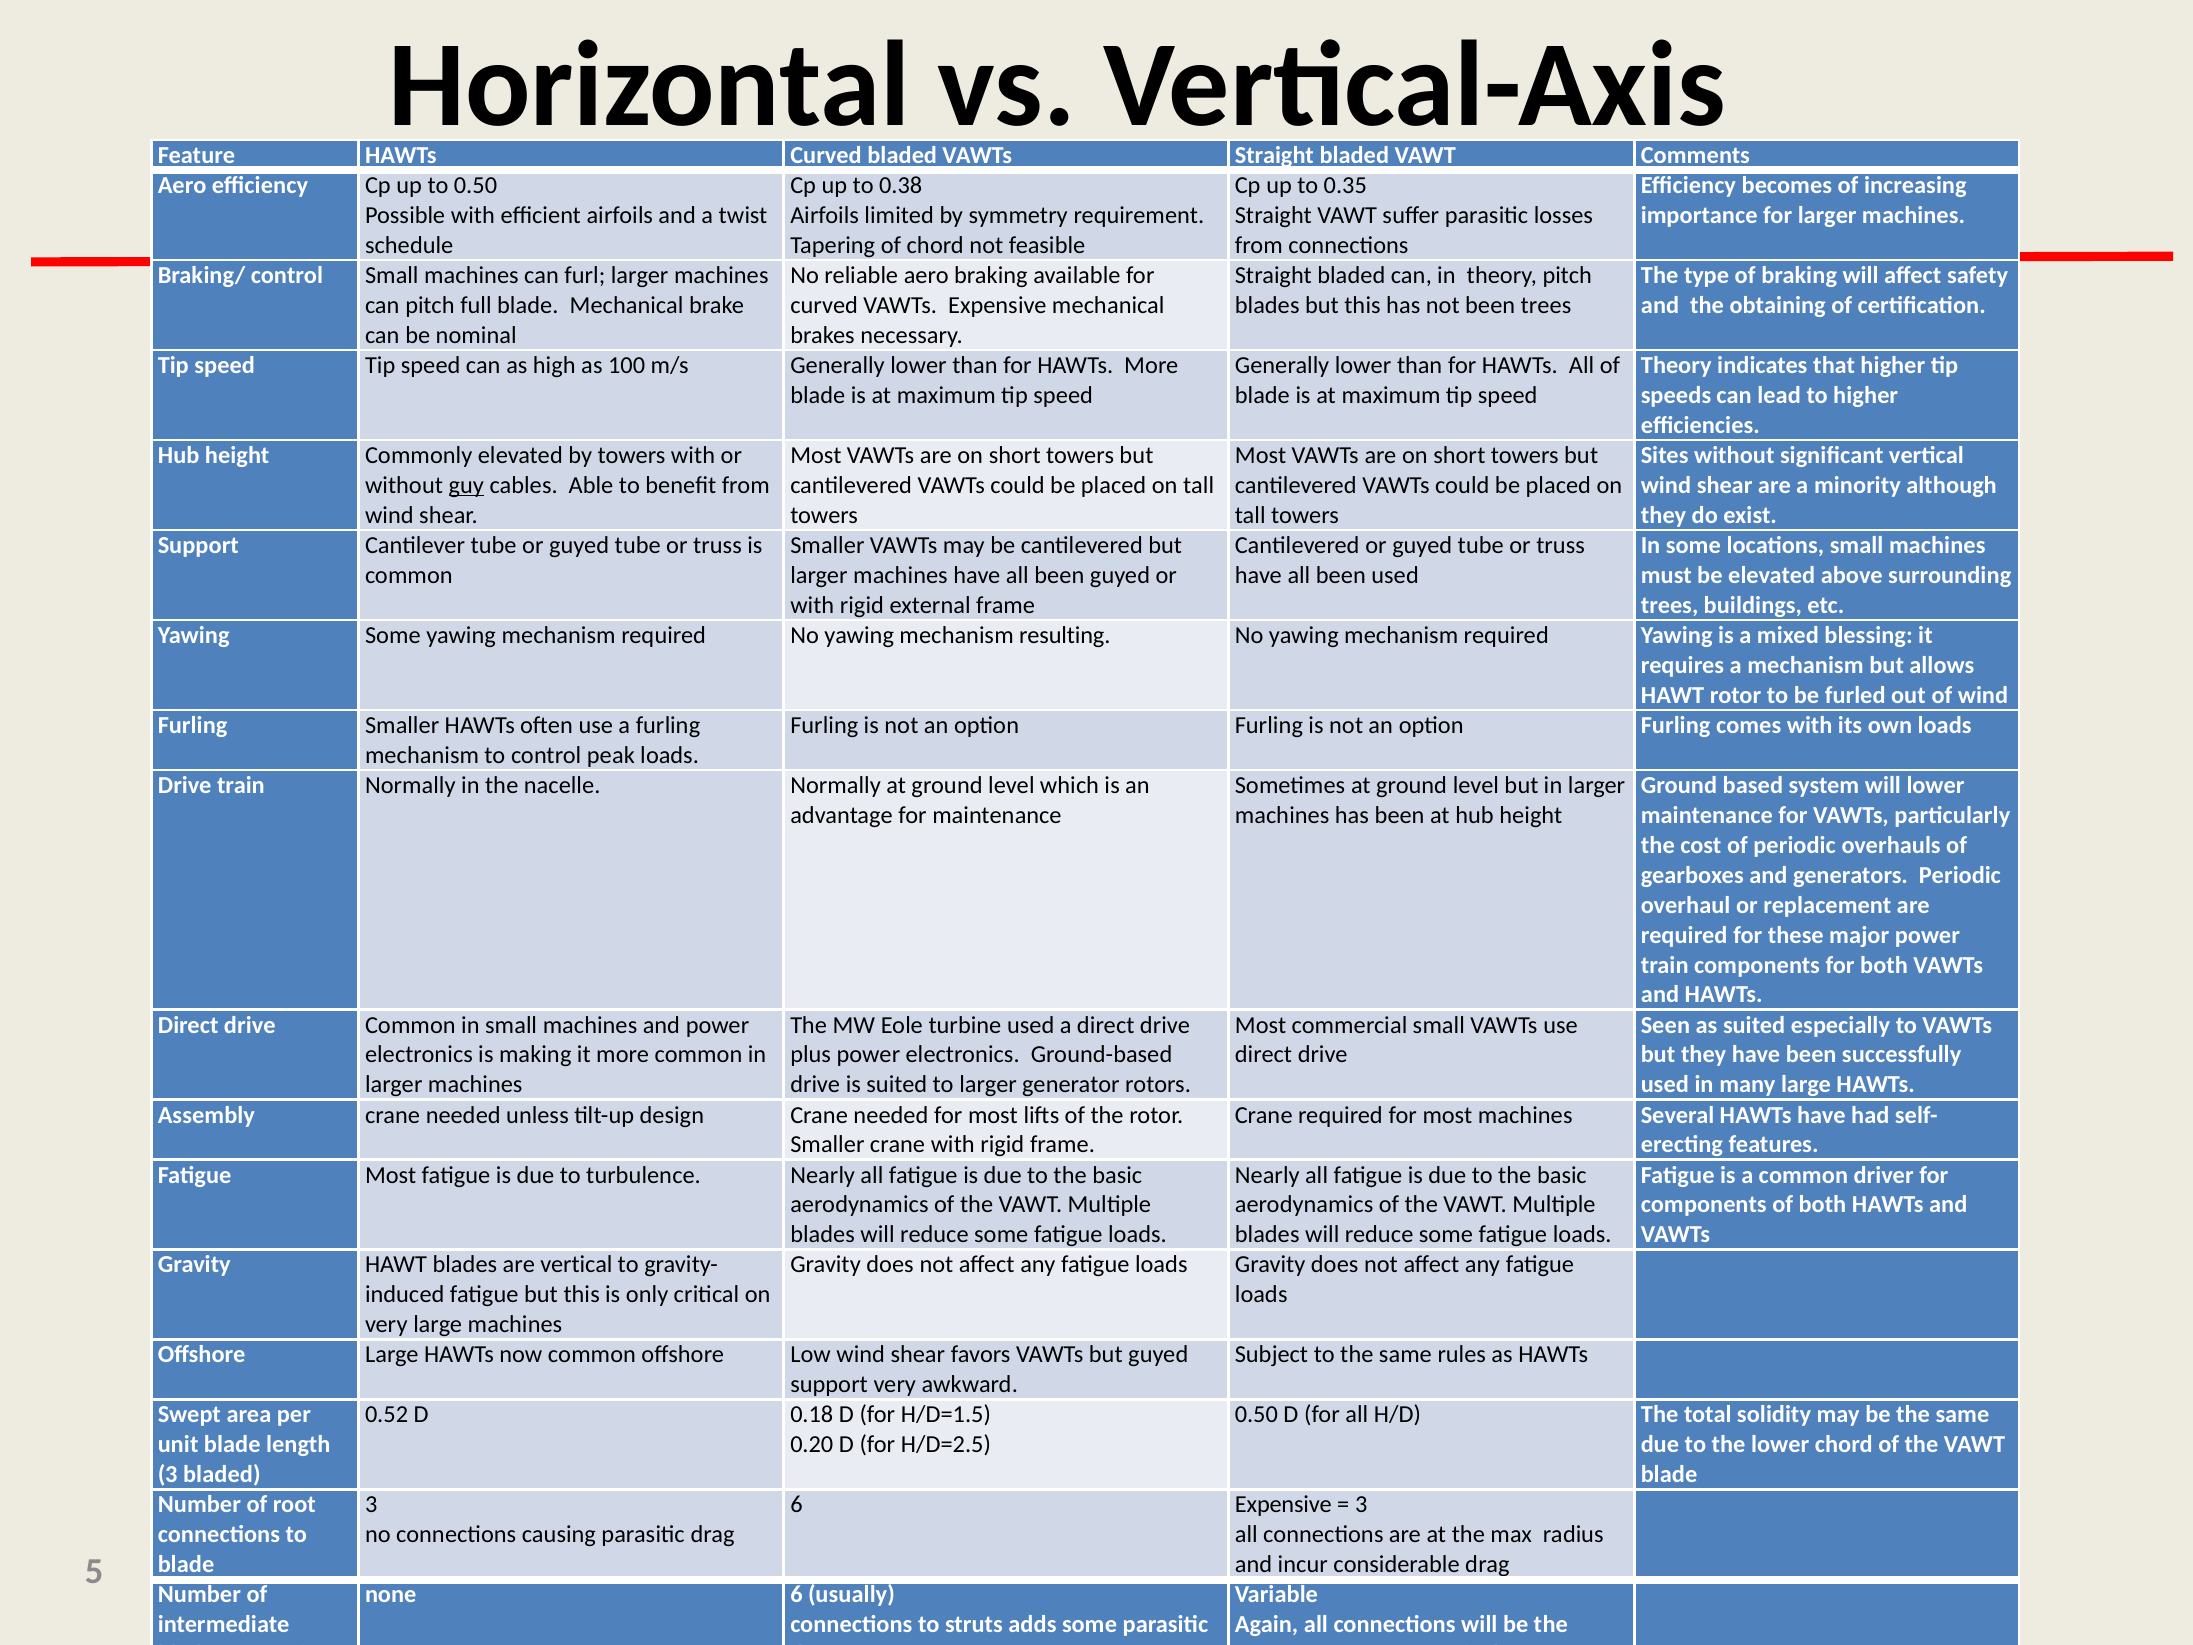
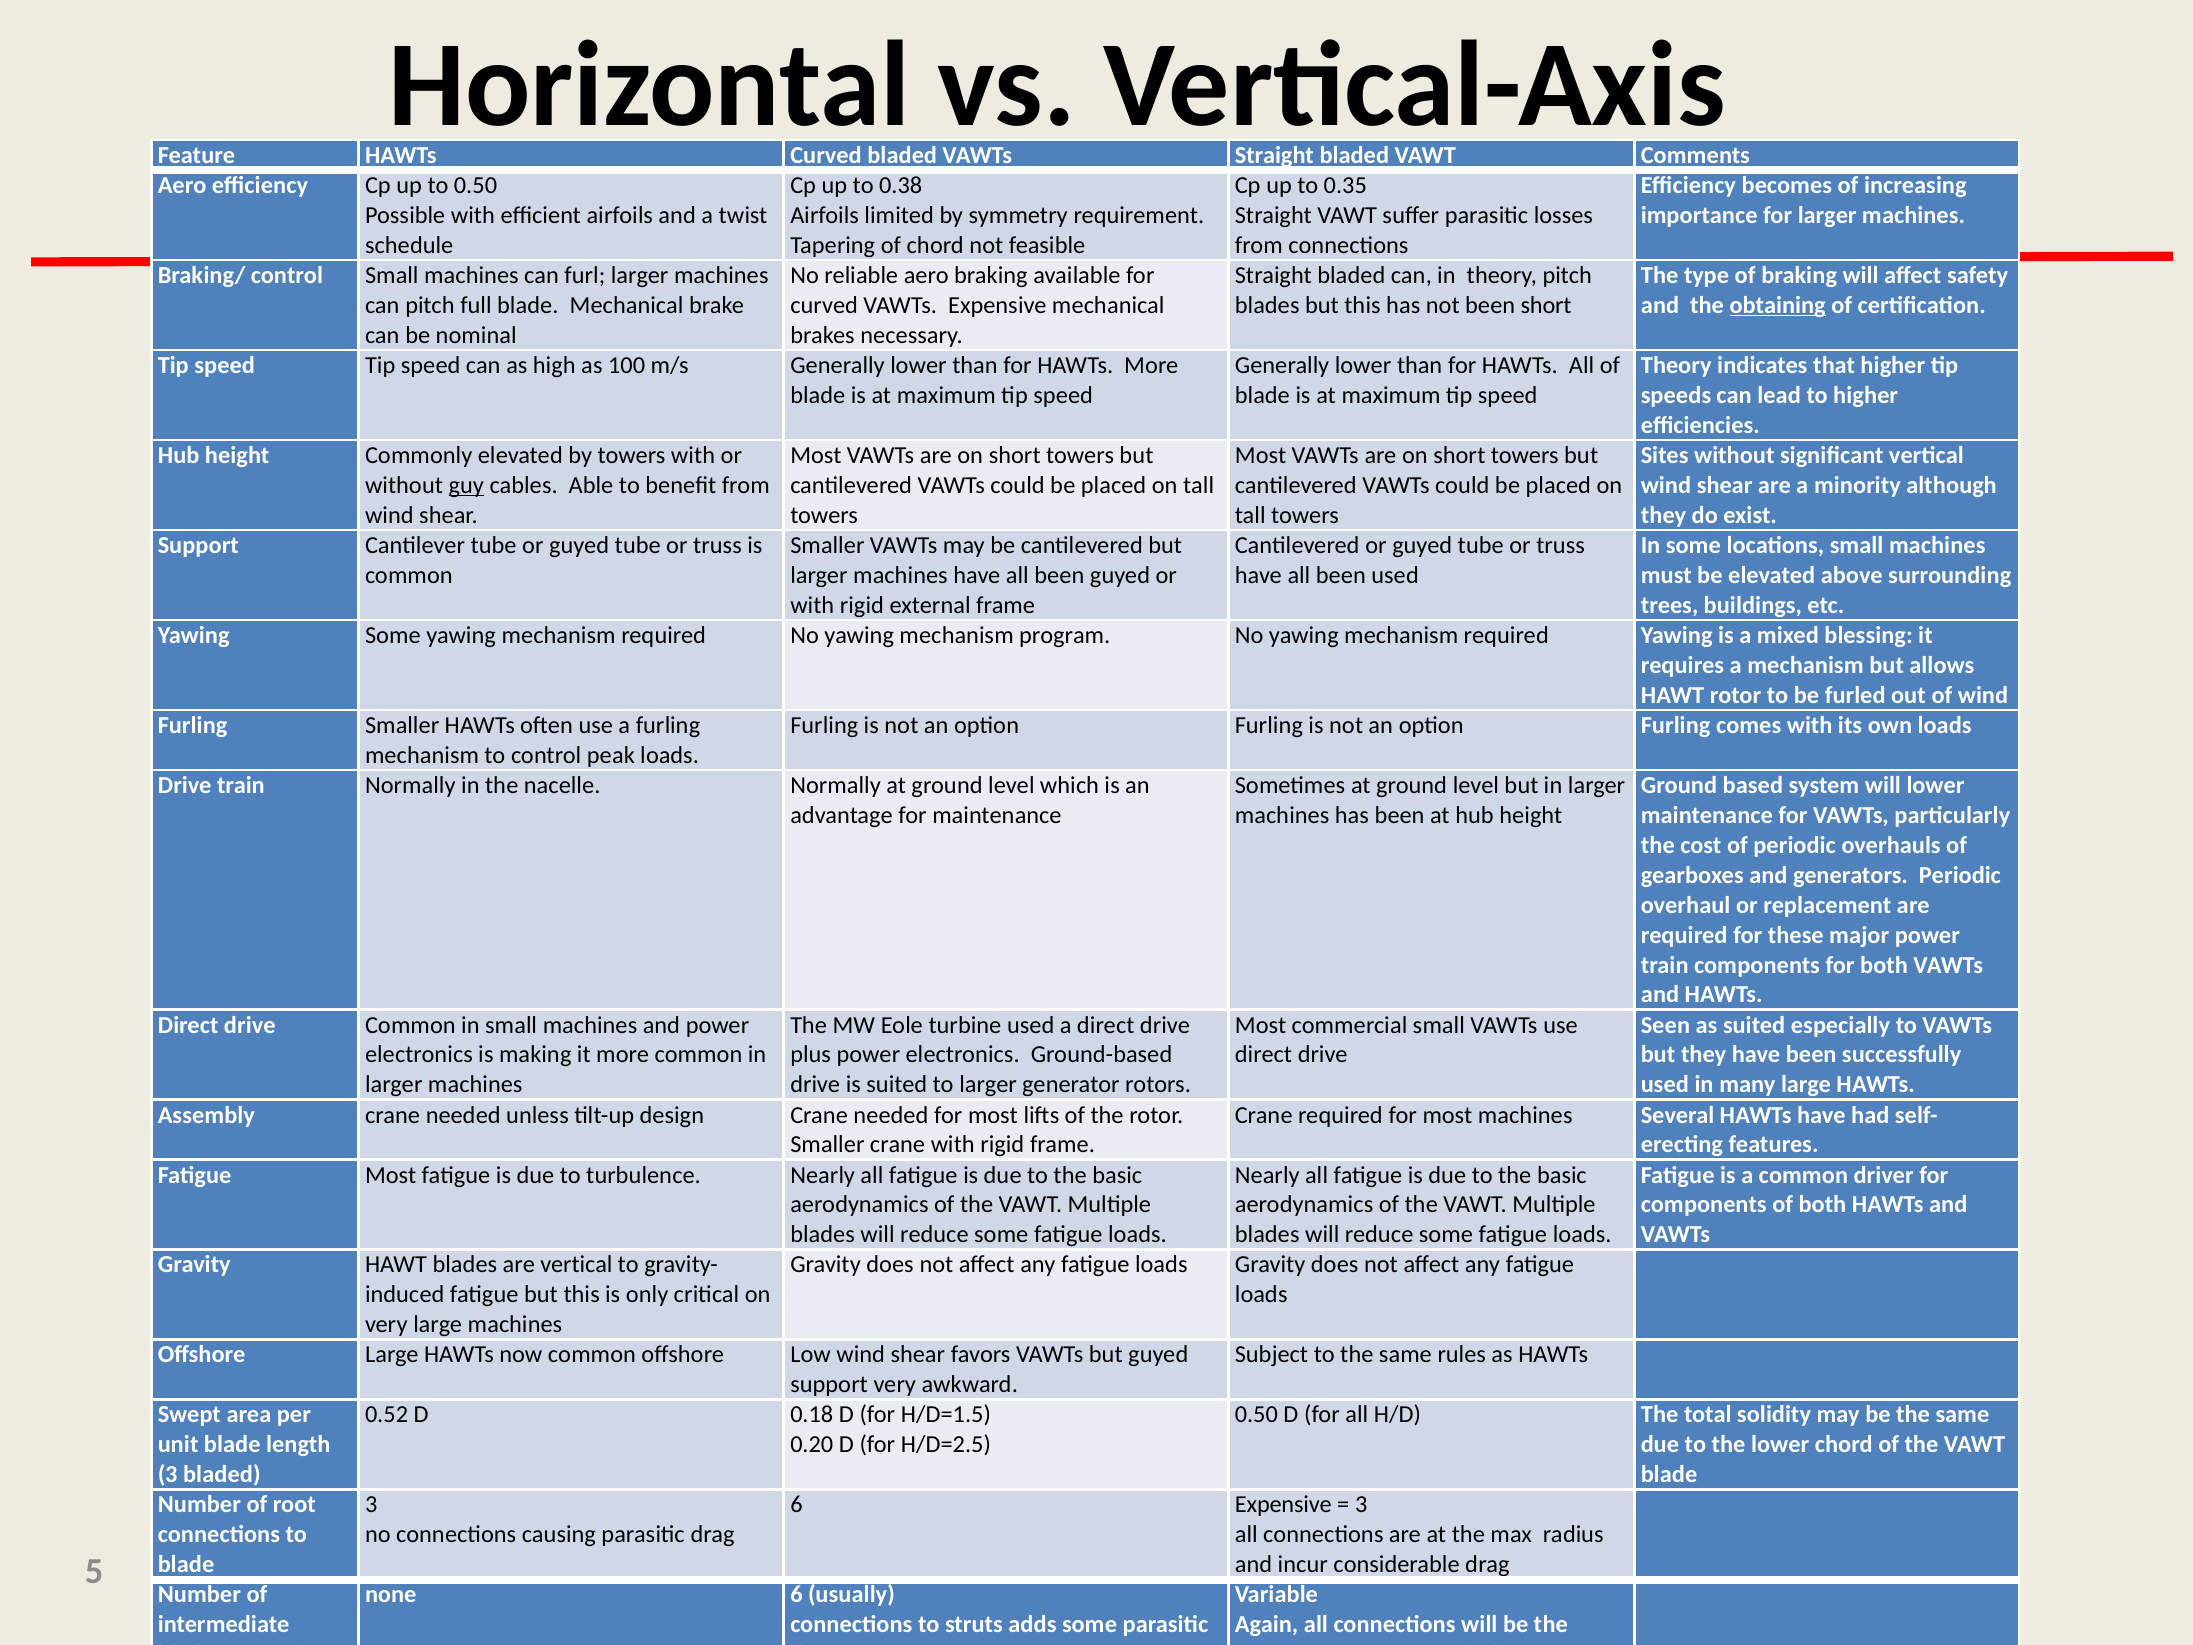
been trees: trees -> short (1546, 305)
obtaining underline: none -> present (1778, 305)
resulting: resulting -> program (1065, 635)
